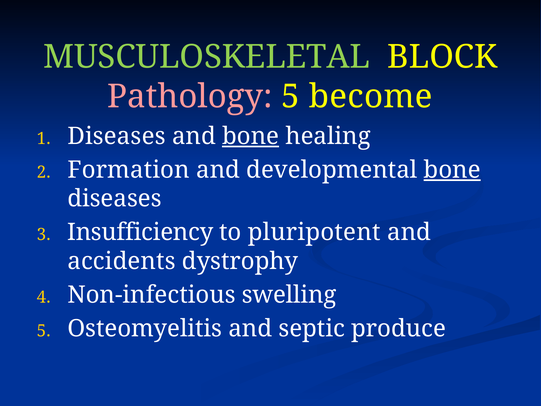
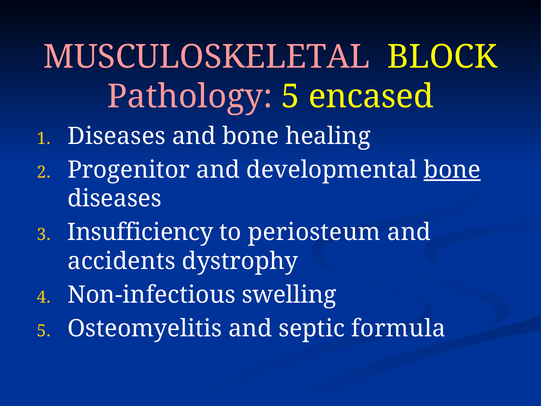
MUSCULOSKELETAL colour: light green -> pink (207, 57)
become: become -> encased (371, 97)
bone underline: present -> none (251, 136)
Formation: Formation -> Progenitor (129, 170)
pluripotent: pluripotent -> periosteum (314, 232)
produce: produce -> formula (398, 328)
